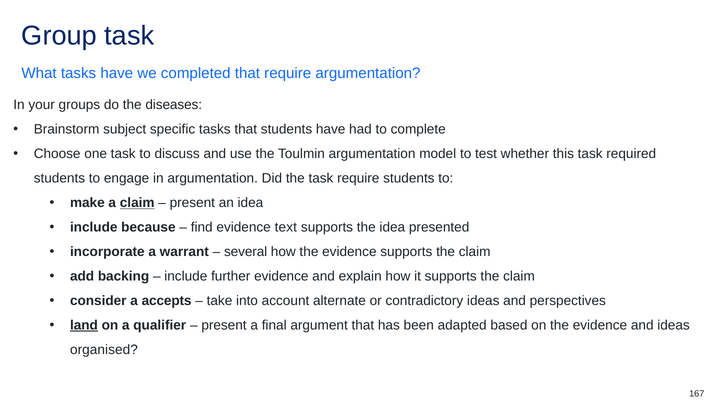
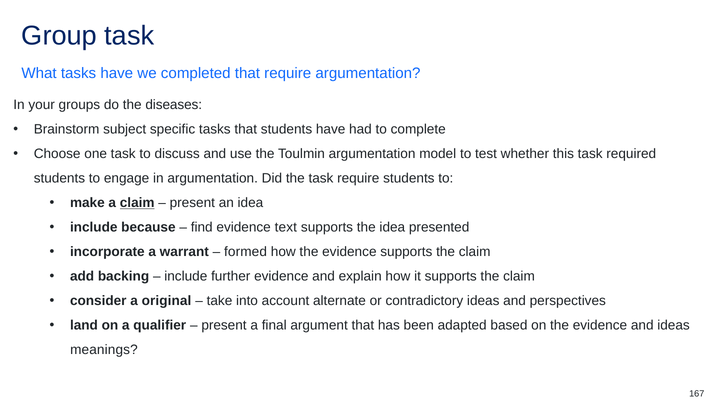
several: several -> formed (246, 252)
accepts: accepts -> original (166, 301)
land underline: present -> none (84, 325)
organised: organised -> meanings (104, 350)
